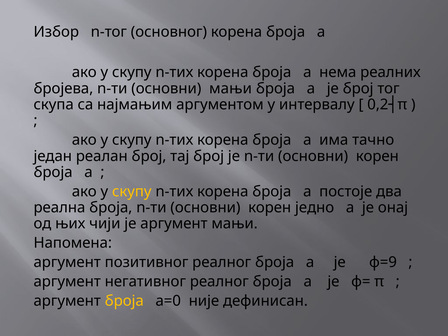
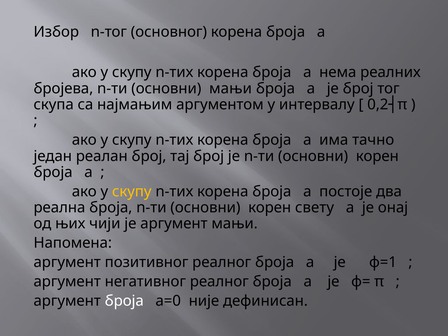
једно: једно -> свету (315, 208)
φ=9: φ=9 -> φ=1 (383, 262)
броја colour: yellow -> white (124, 301)
